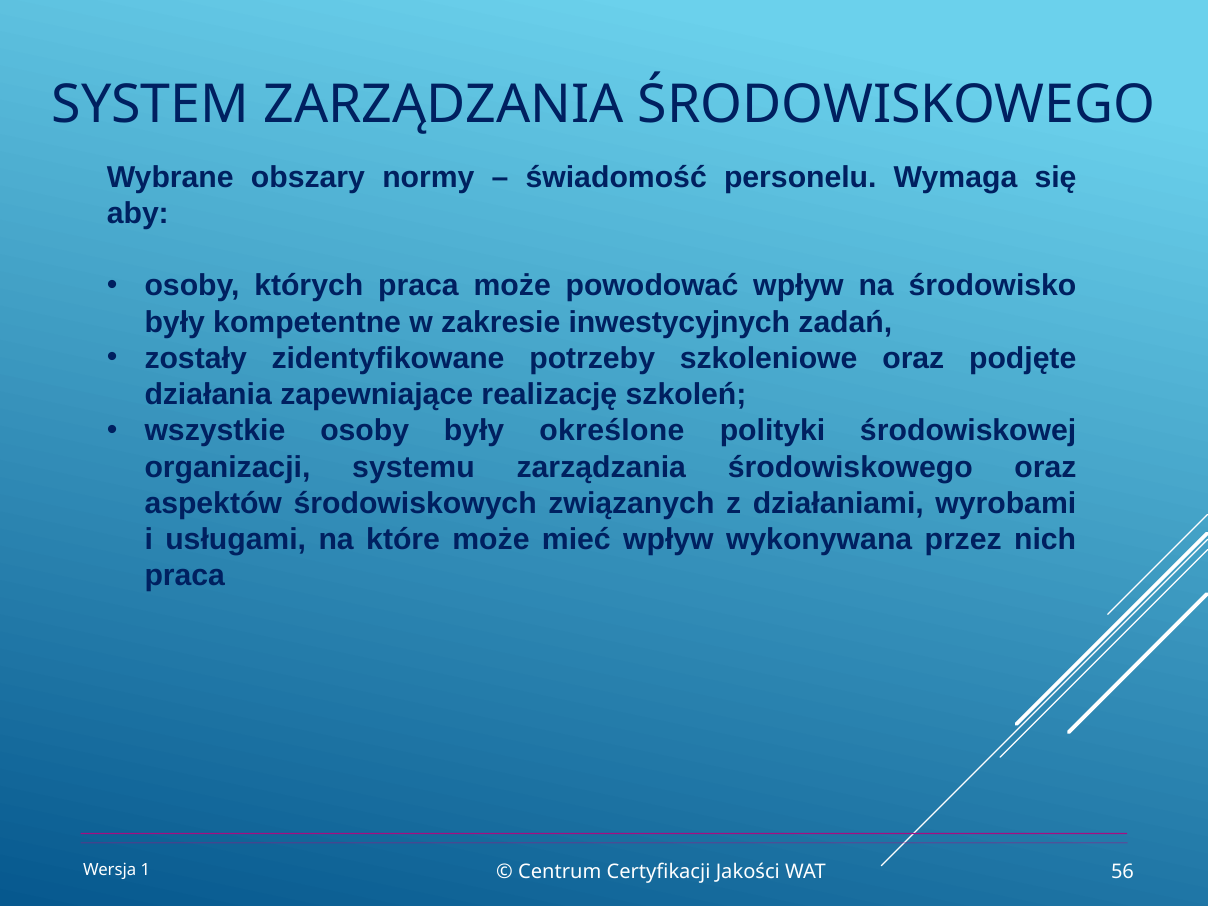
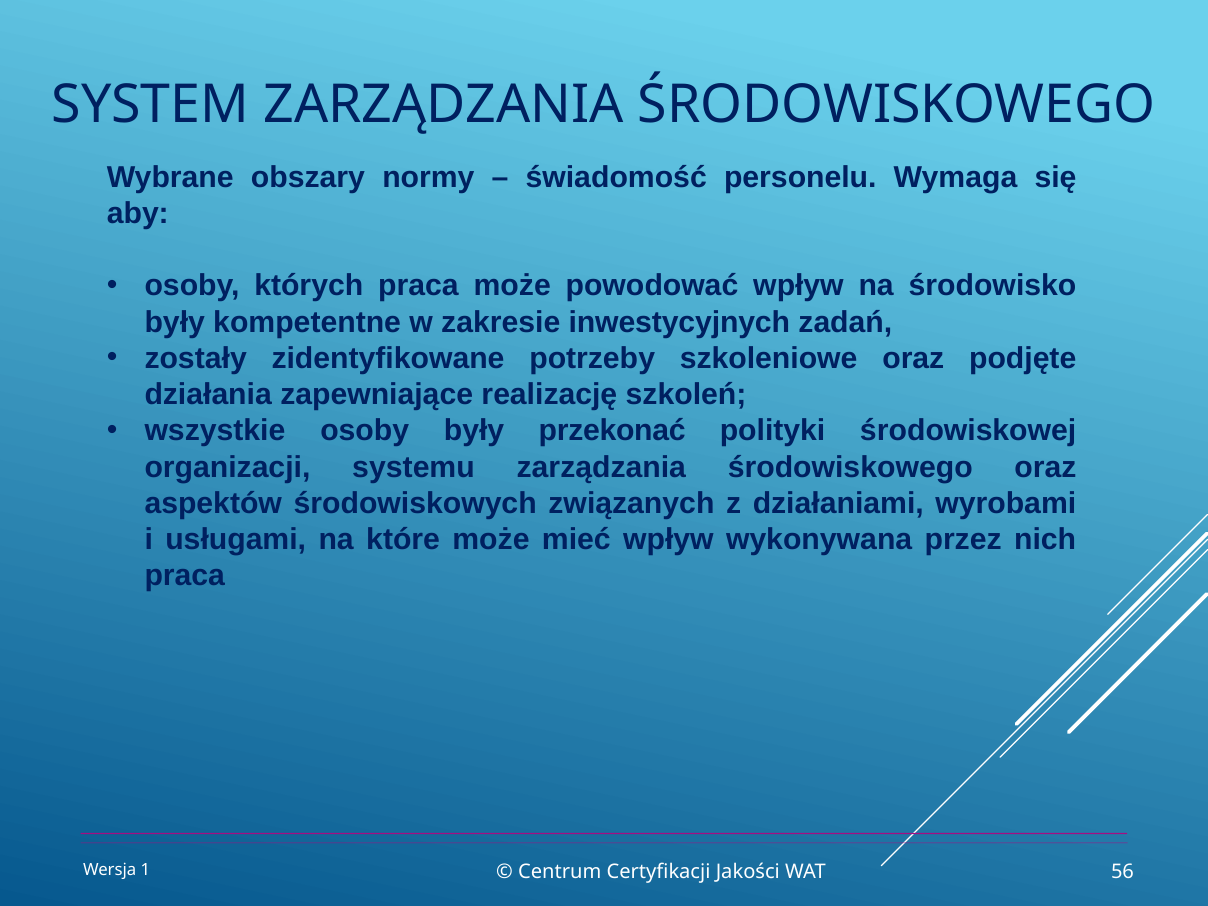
określone: określone -> przekonać (612, 431)
